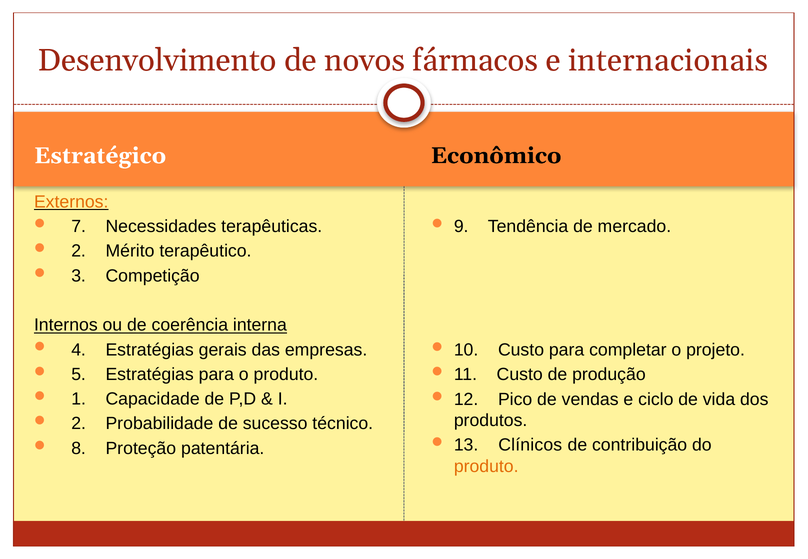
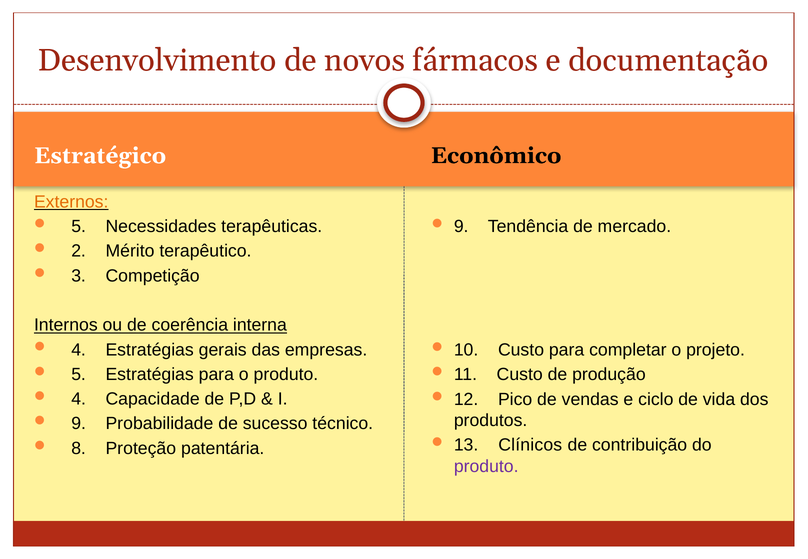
internacionais: internacionais -> documentação (668, 60)
7: 7 -> 5 (79, 227)
1: 1 -> 4 (79, 399)
2: 2 -> 9 (79, 424)
produto colour: orange -> purple (486, 467)
